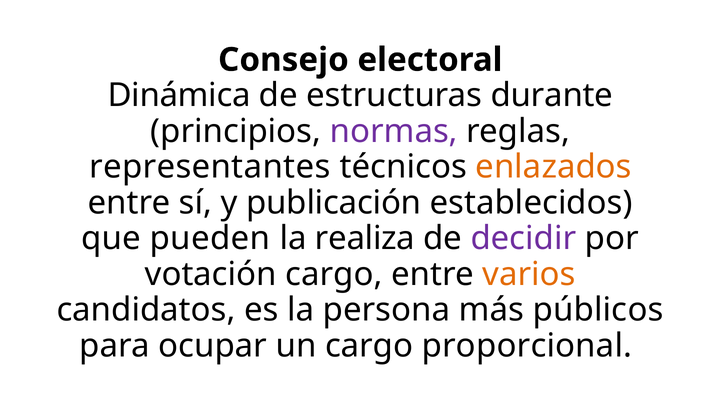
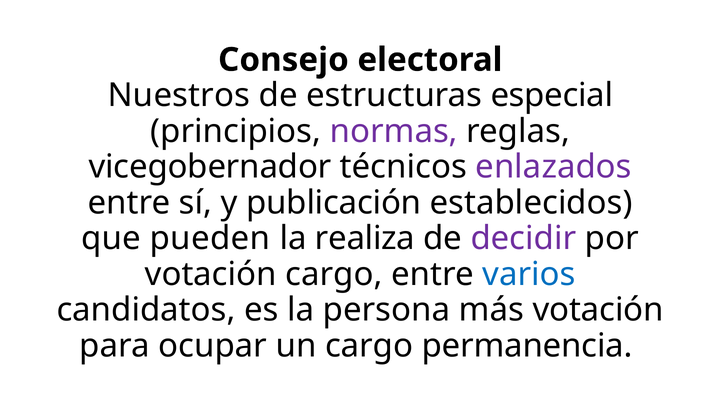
Dinámica: Dinámica -> Nuestros (179, 95)
durante: durante -> especial (552, 95)
representantes: representantes -> vicegobernador (210, 167)
enlazados colour: orange -> purple (554, 167)
varios colour: orange -> blue (529, 274)
más públicos: públicos -> votación (598, 310)
proporcional: proporcional -> permanencia (527, 345)
